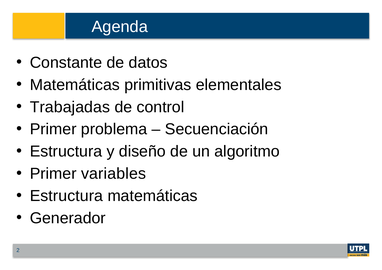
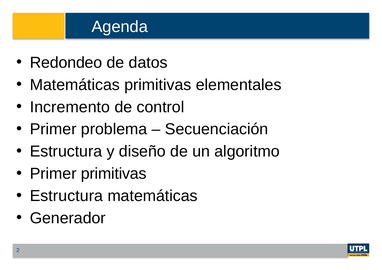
Constante: Constante -> Redondeo (66, 63)
Trabajadas: Trabajadas -> Incremento (70, 107)
Primer variables: variables -> primitivas (114, 174)
